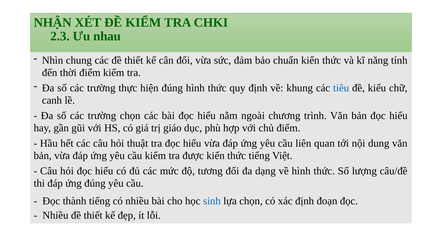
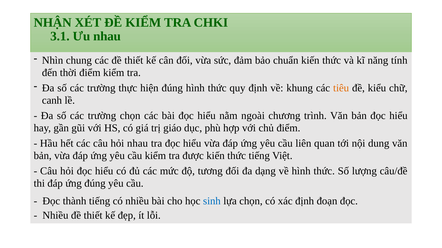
2.3: 2.3 -> 3.1 (60, 36)
tiêu colour: blue -> orange (341, 88)
hỏi thuật: thuật -> nhau (137, 144)
